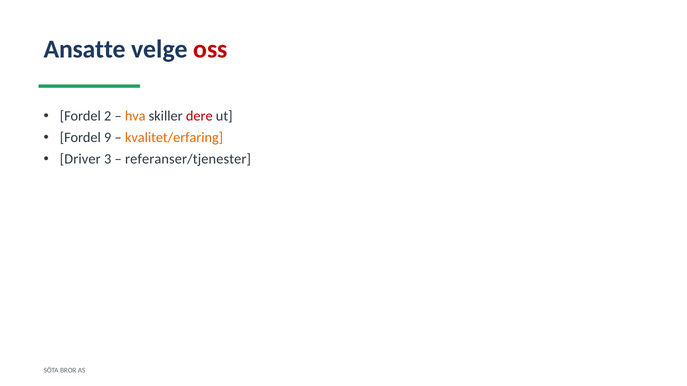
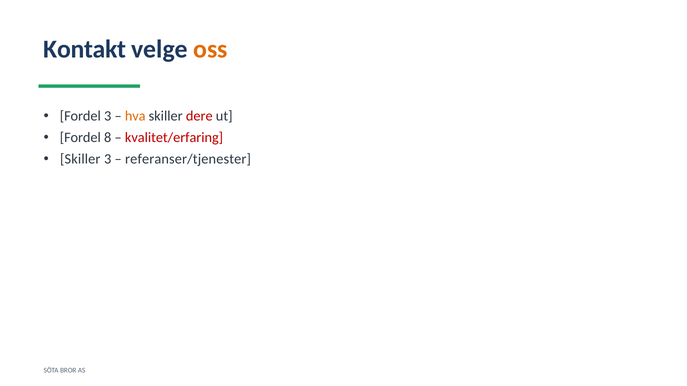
Ansatte: Ansatte -> Kontakt (85, 49)
oss colour: red -> orange (211, 49)
Fordel 2: 2 -> 3 (108, 116)
9: 9 -> 8 (108, 138)
kvalitet/erfaring colour: orange -> red (174, 138)
Driver: Driver -> Skiller (80, 159)
